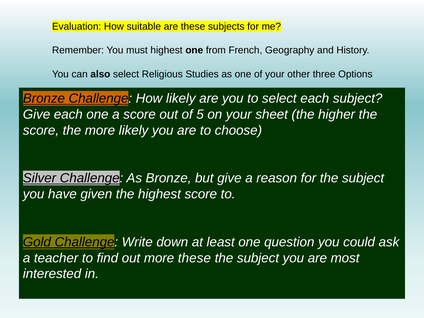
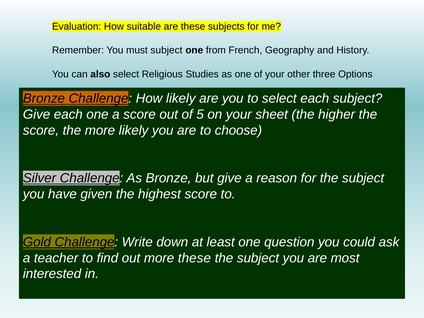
must highest: highest -> subject (166, 50)
